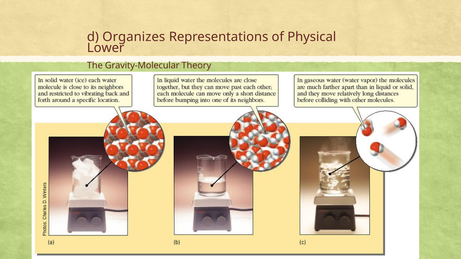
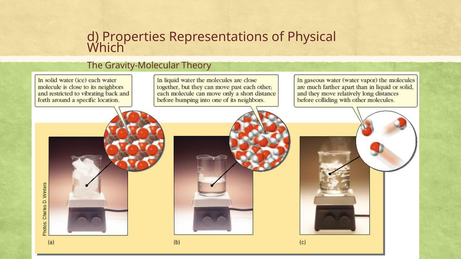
Organizes: Organizes -> Properties (134, 37)
Lower: Lower -> Which (106, 48)
